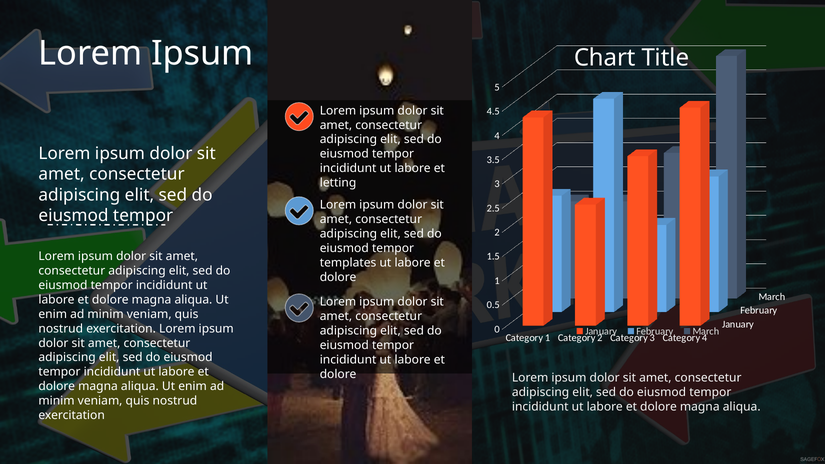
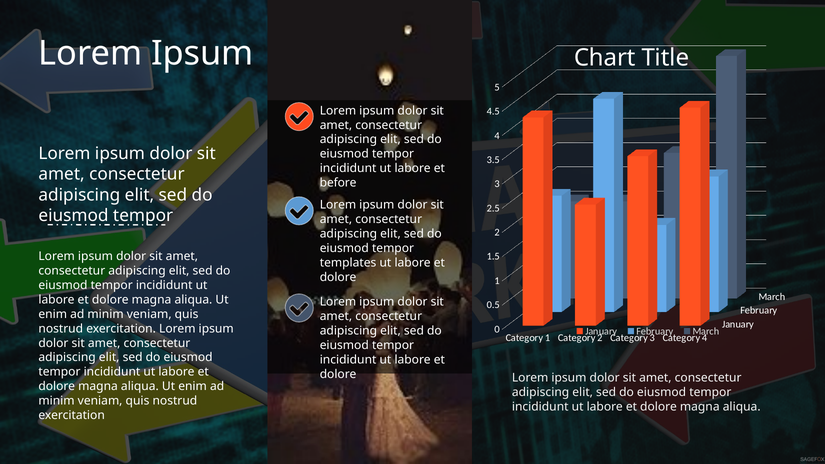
letting: letting -> before (338, 183)
